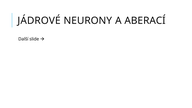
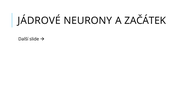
ABERACÍ: ABERACÍ -> ZAČÁTEK (145, 21)
